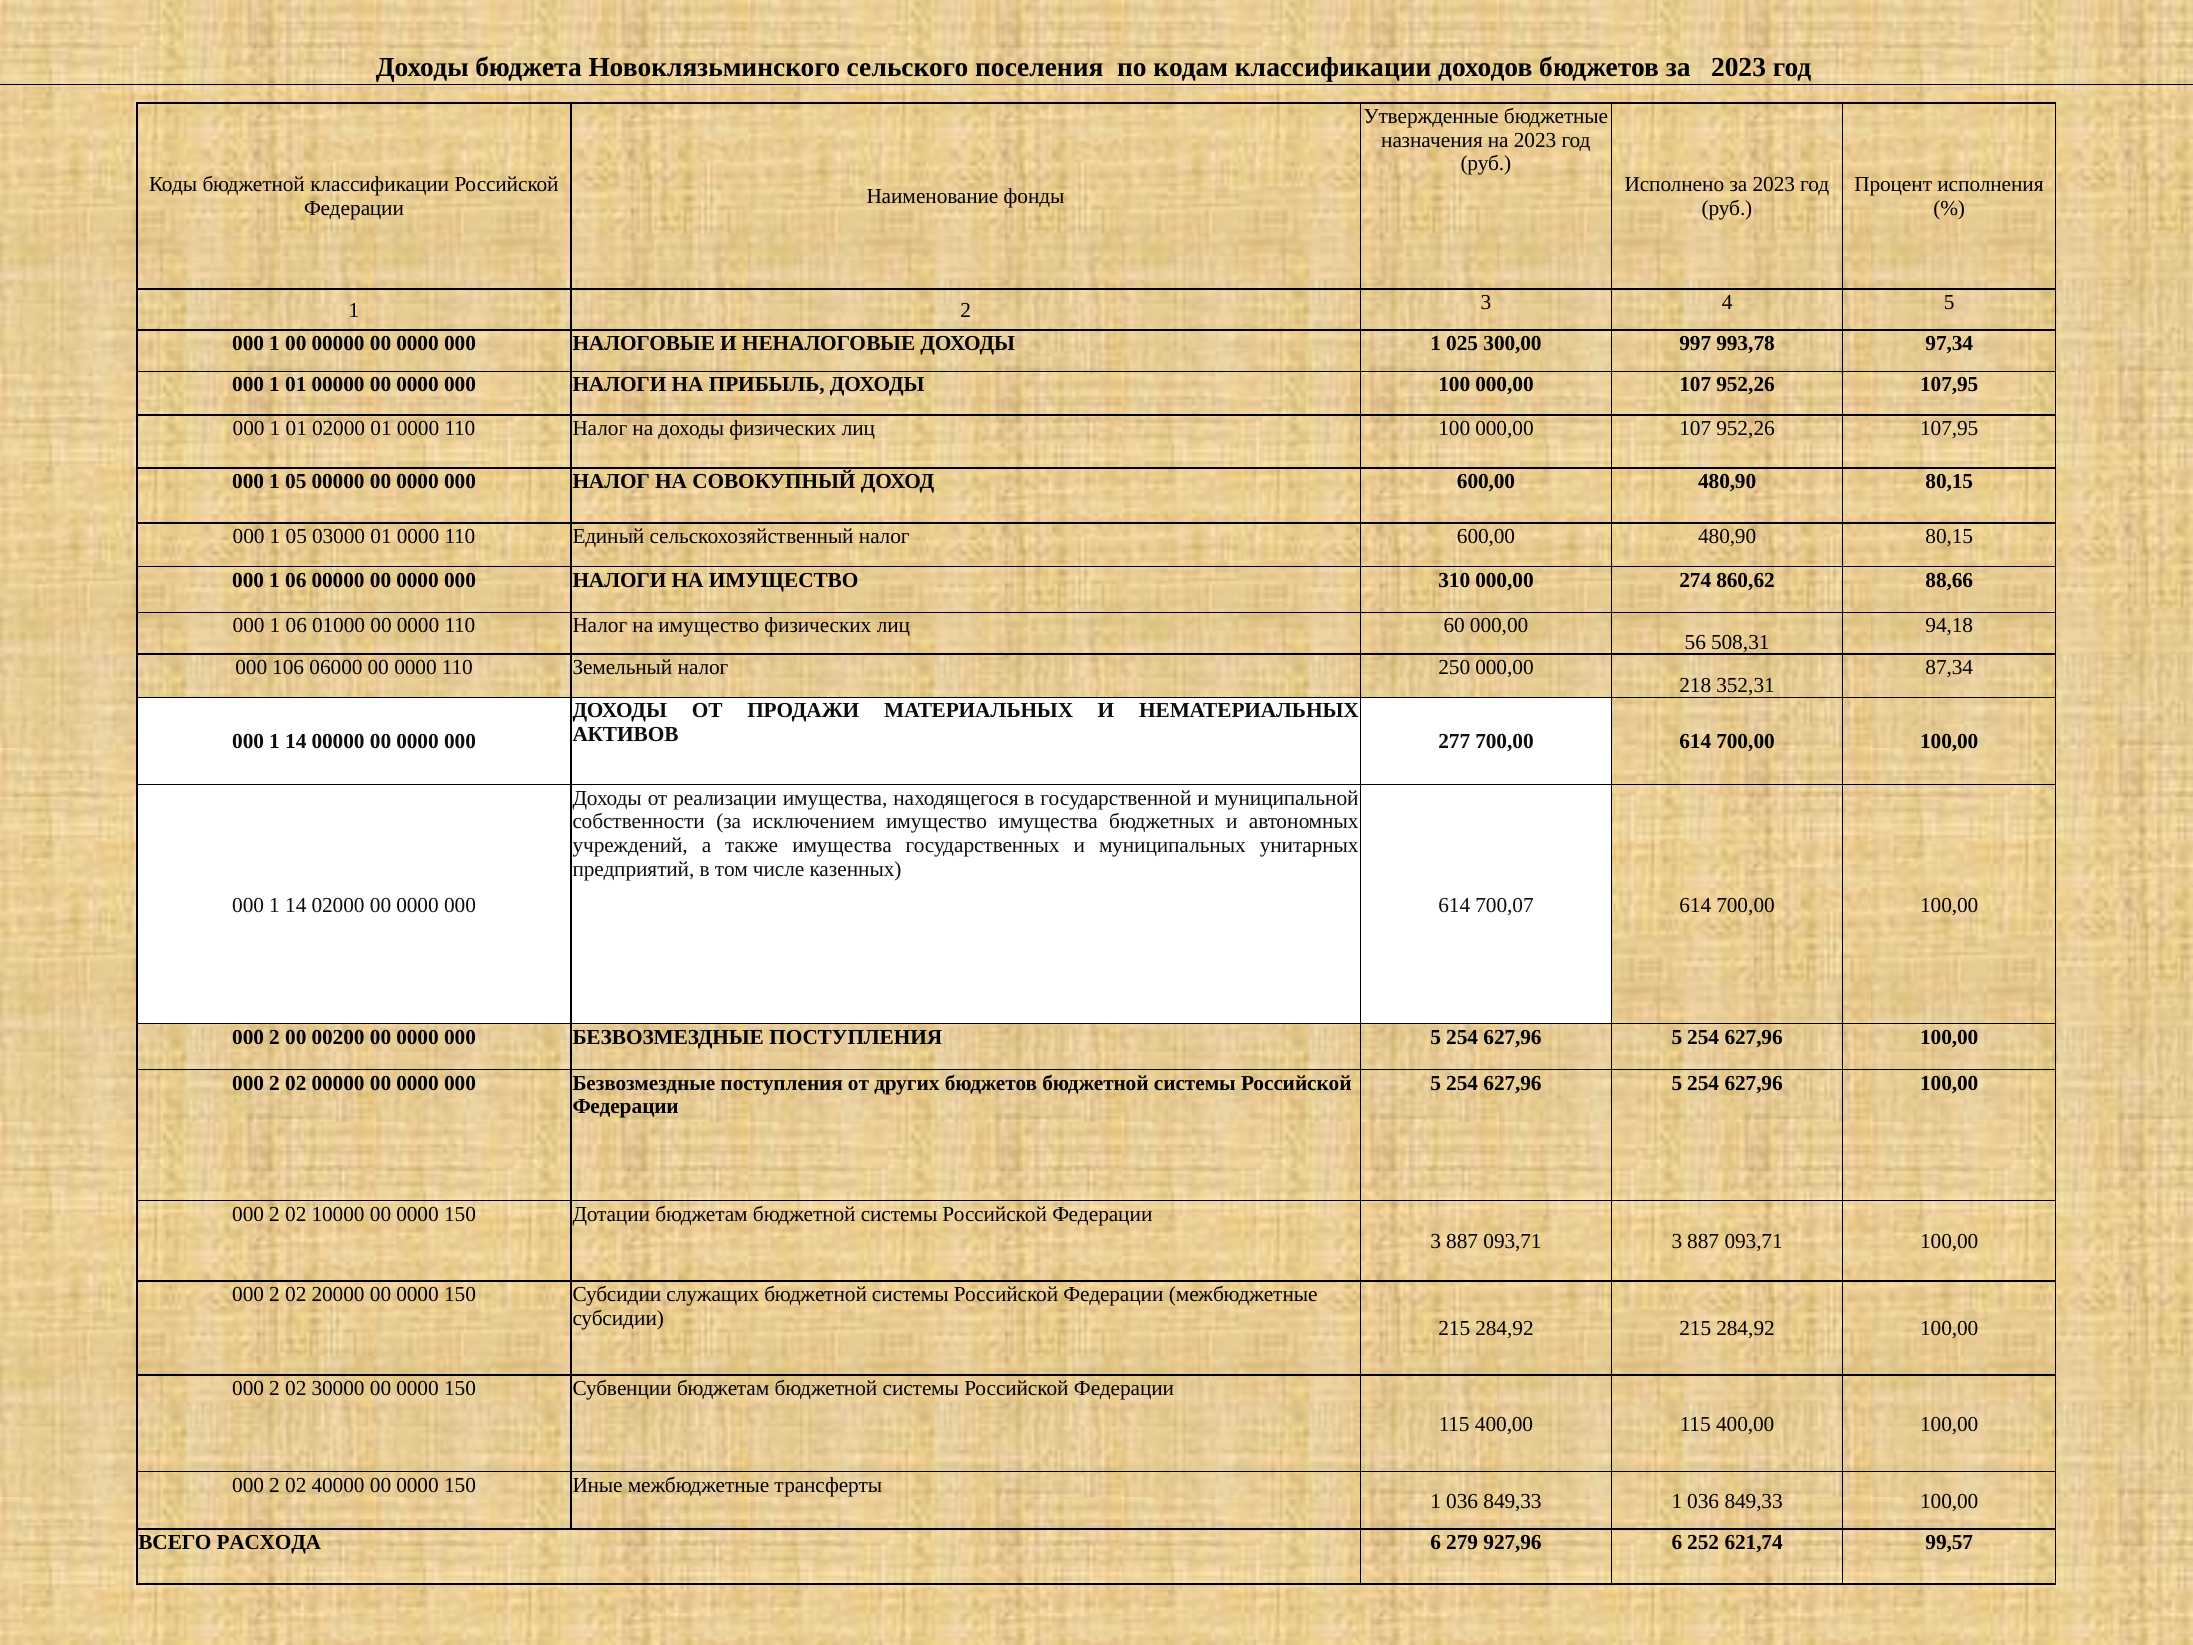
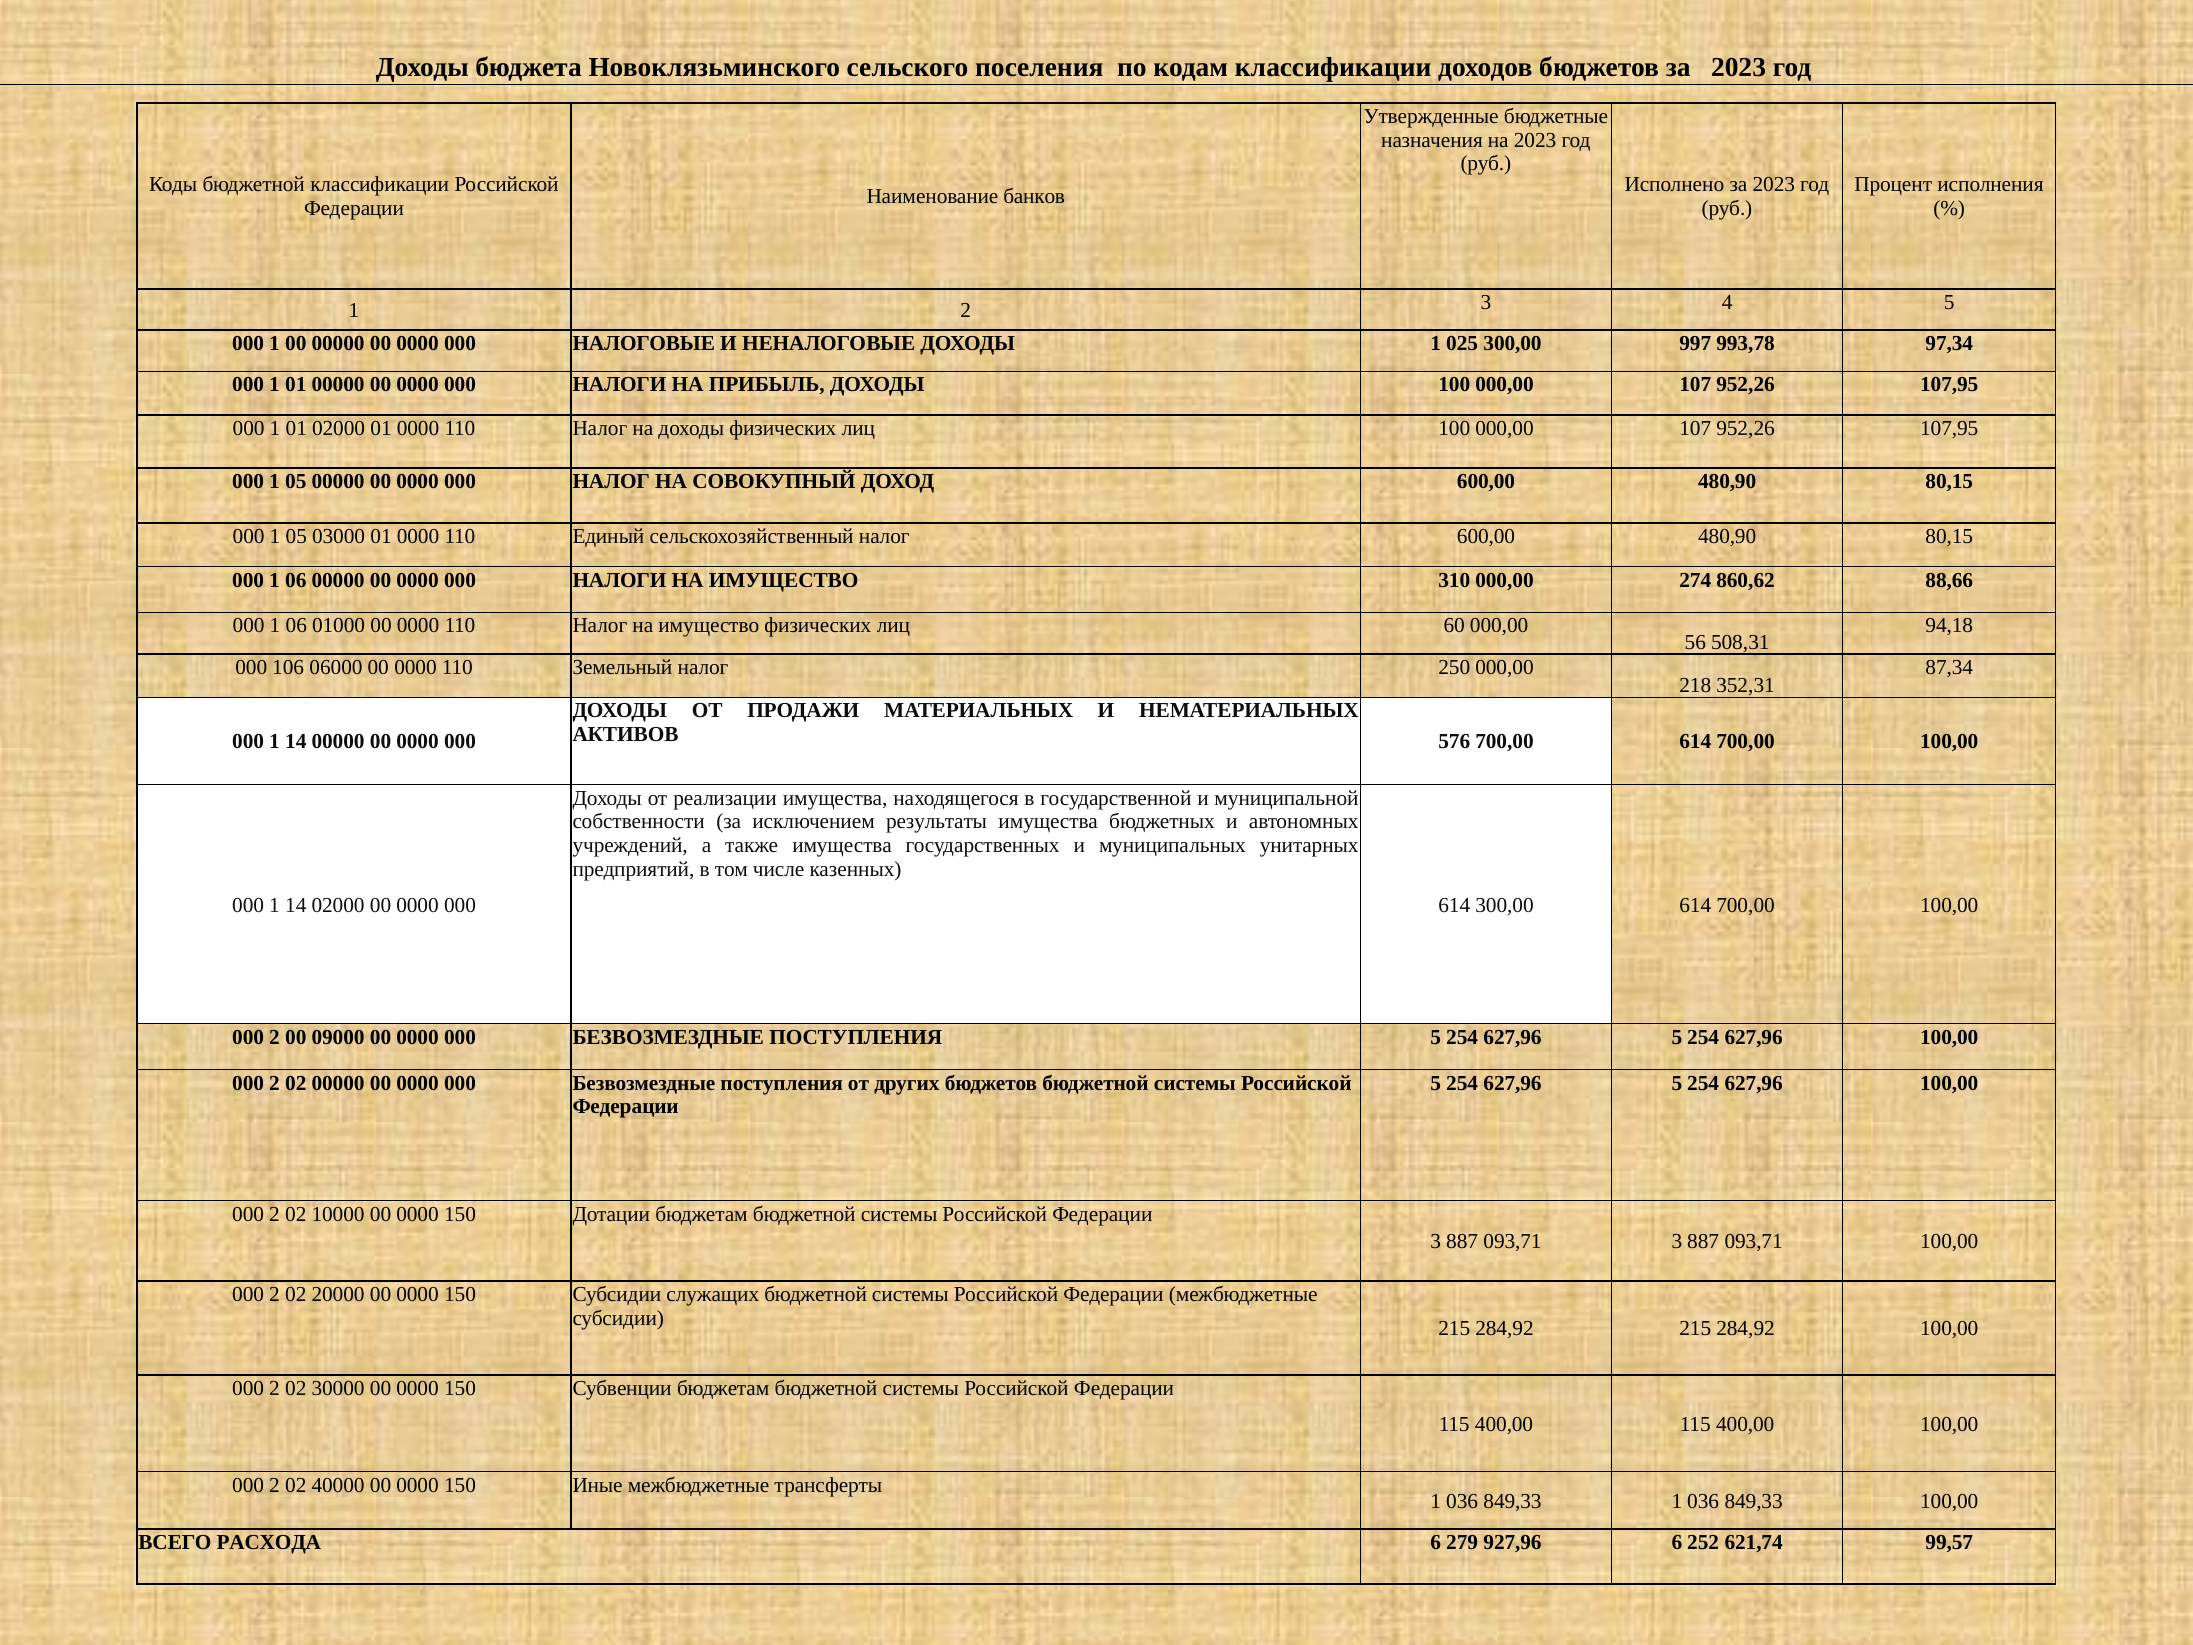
фонды: фонды -> банков (1034, 197)
277: 277 -> 576 (1454, 742)
исключением имущество: имущество -> результаты (937, 822)
614 700,07: 700,07 -> 300,00 (1505, 905)
00200: 00200 -> 09000 (338, 1037)
